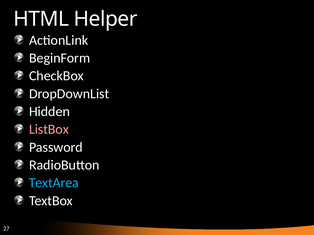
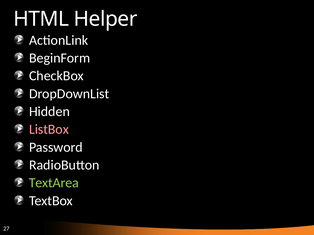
TextArea colour: light blue -> light green (54, 183)
